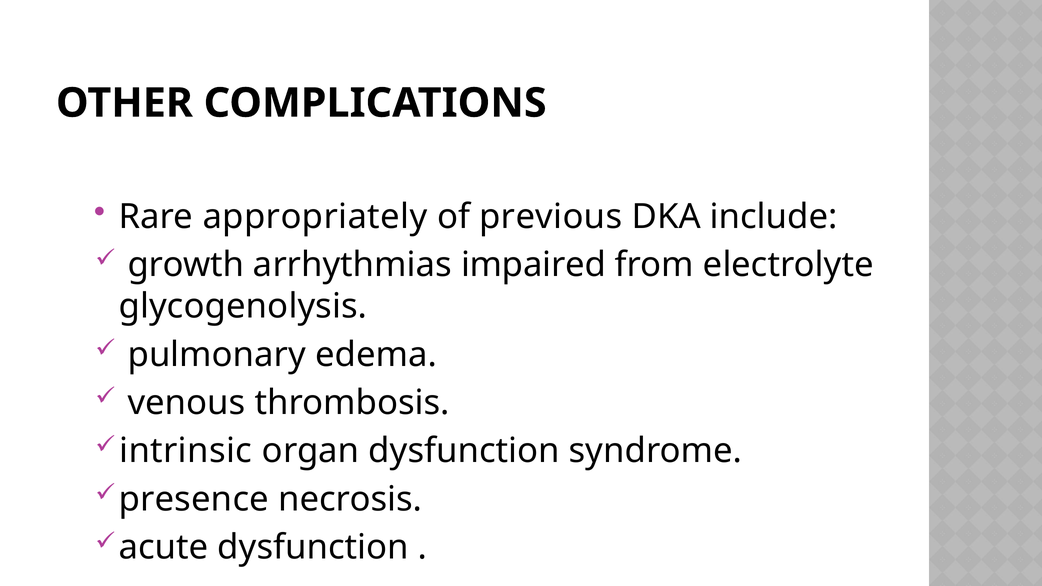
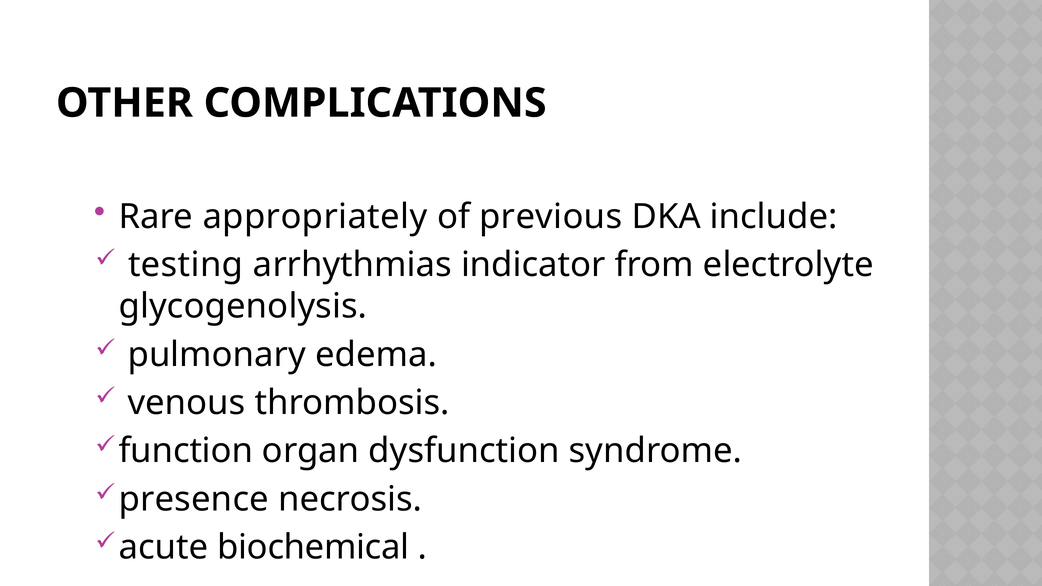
growth: growth -> testing (186, 265)
impaired: impaired -> indicator (533, 265)
intrinsic: intrinsic -> function (186, 451)
acute dysfunction: dysfunction -> biochemical (313, 548)
